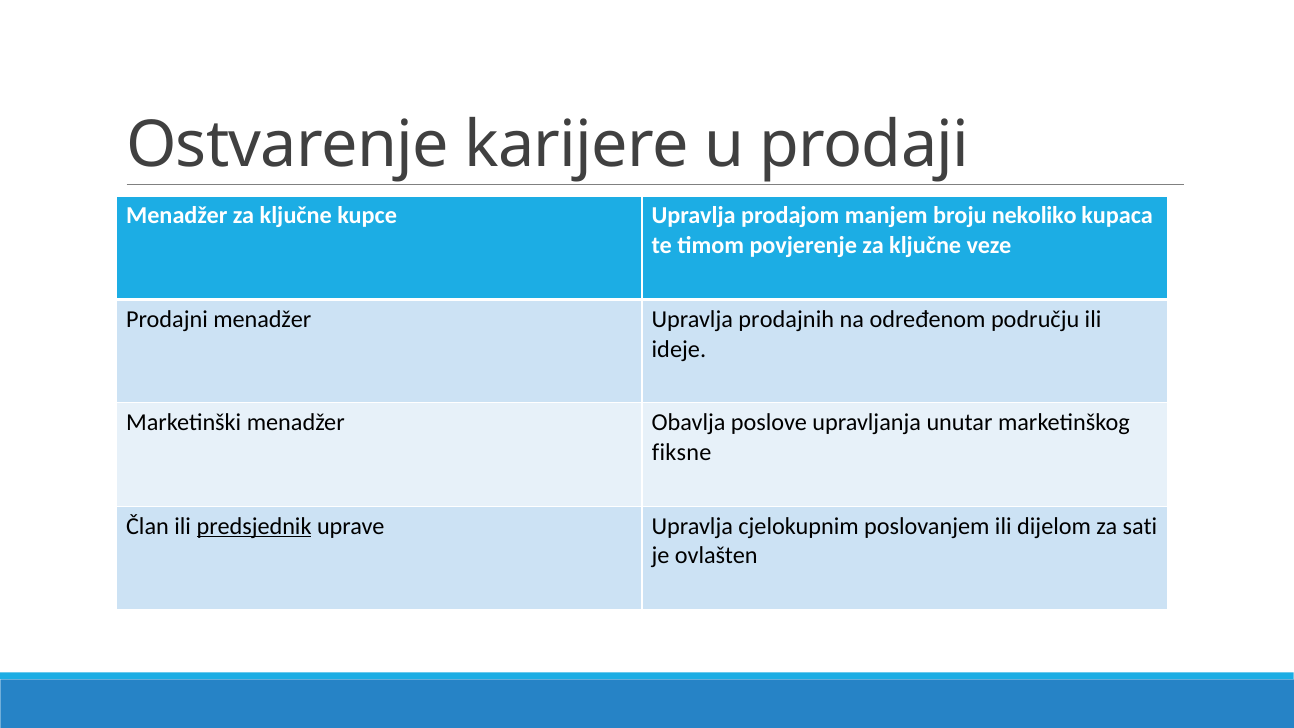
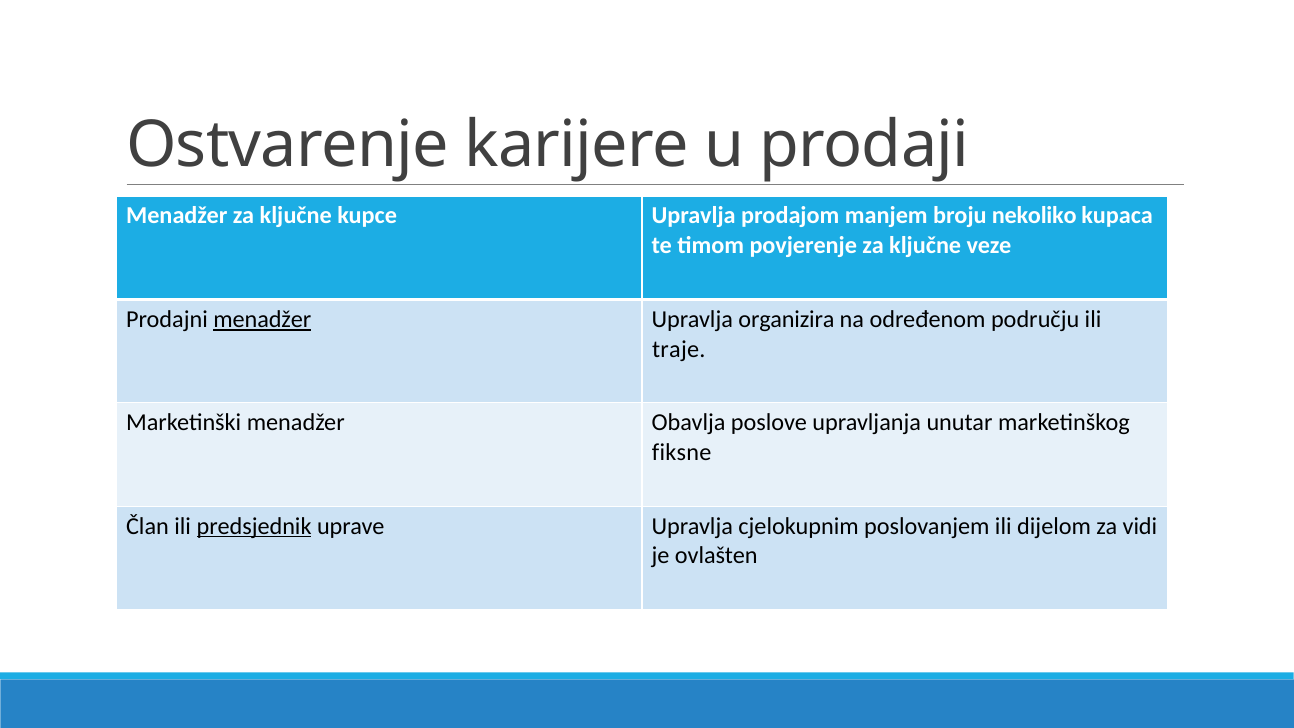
menadžer underline: none -> present (262, 319)
prodajnih: prodajnih -> organizira (786, 319)
ideje: ideje -> traje (679, 349)
sati: sati -> vidi (1140, 526)
